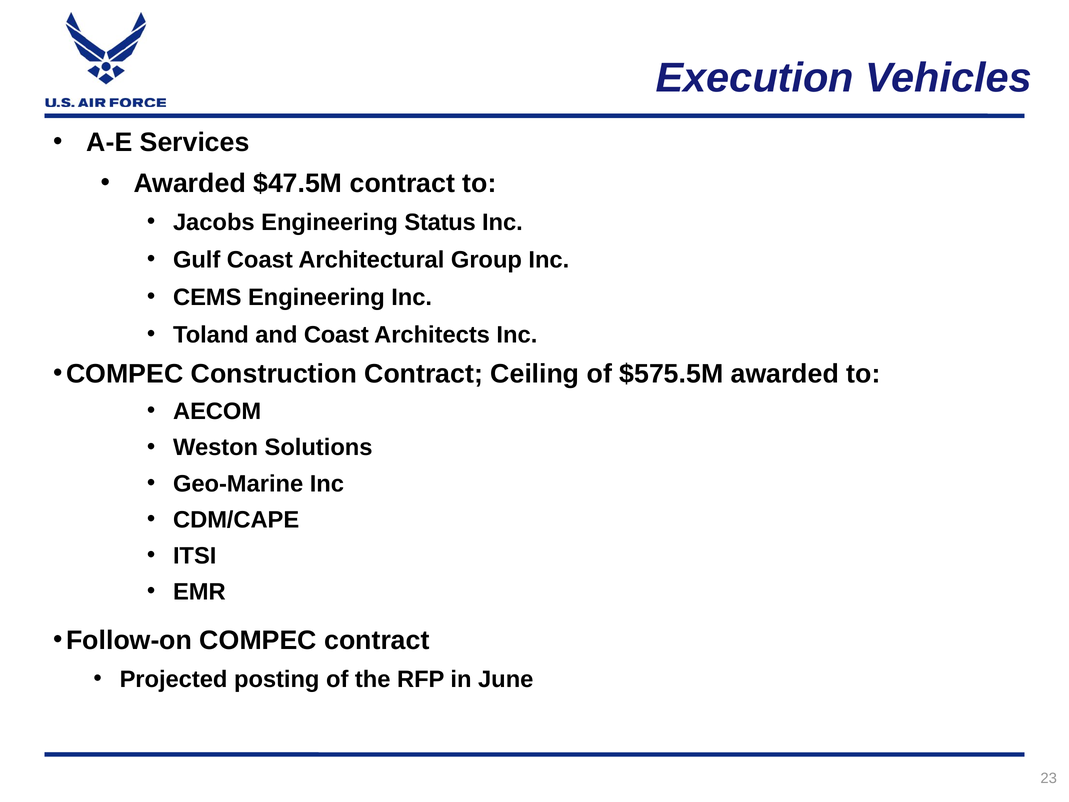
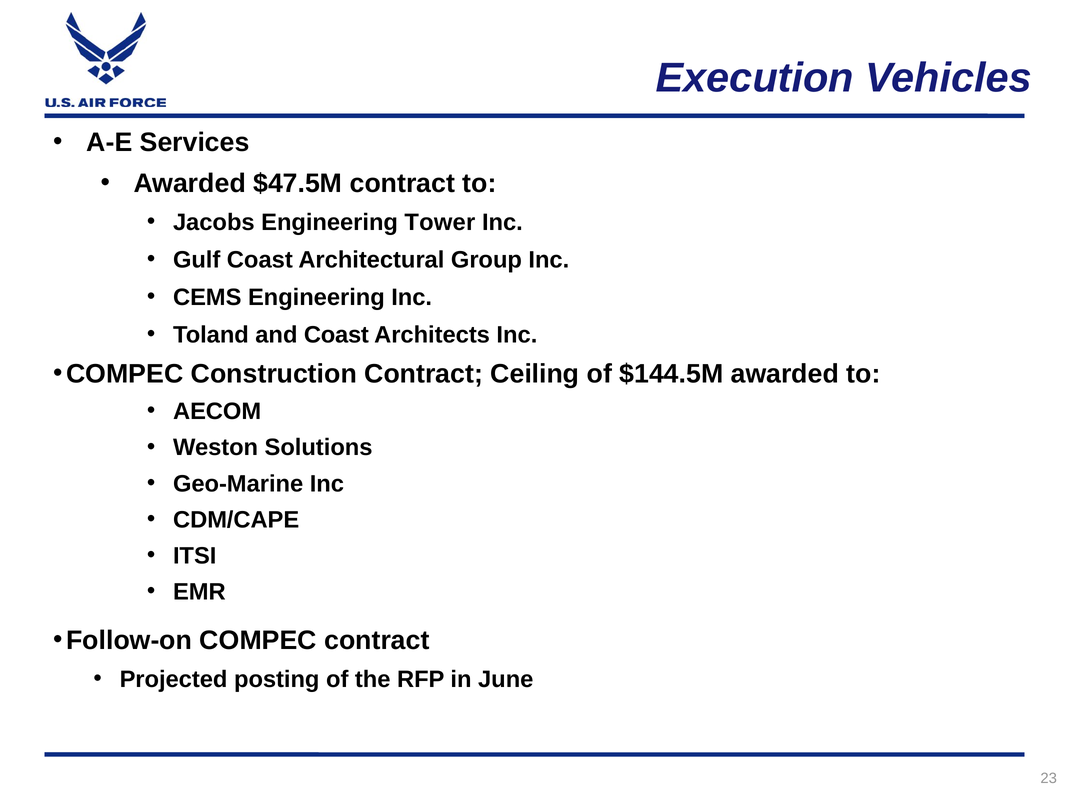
Status: Status -> Tower (440, 222)
$575.5M: $575.5M -> $144.5M (671, 374)
